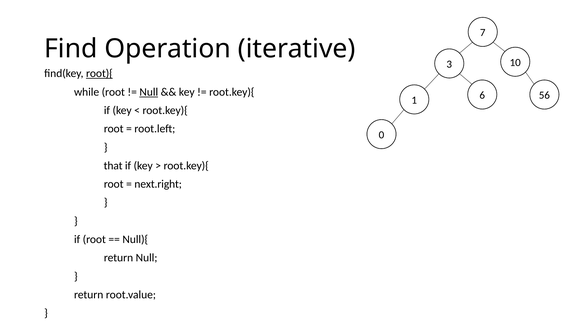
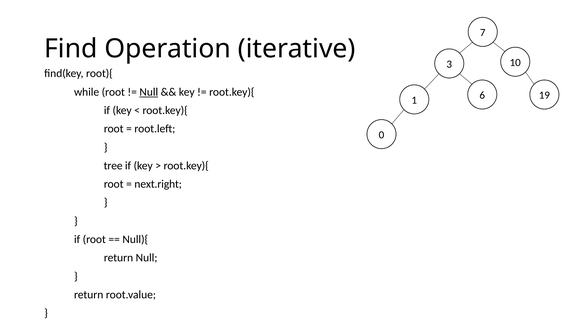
root){ underline: present -> none (99, 74)
56: 56 -> 19 (544, 95)
that: that -> tree (113, 166)
